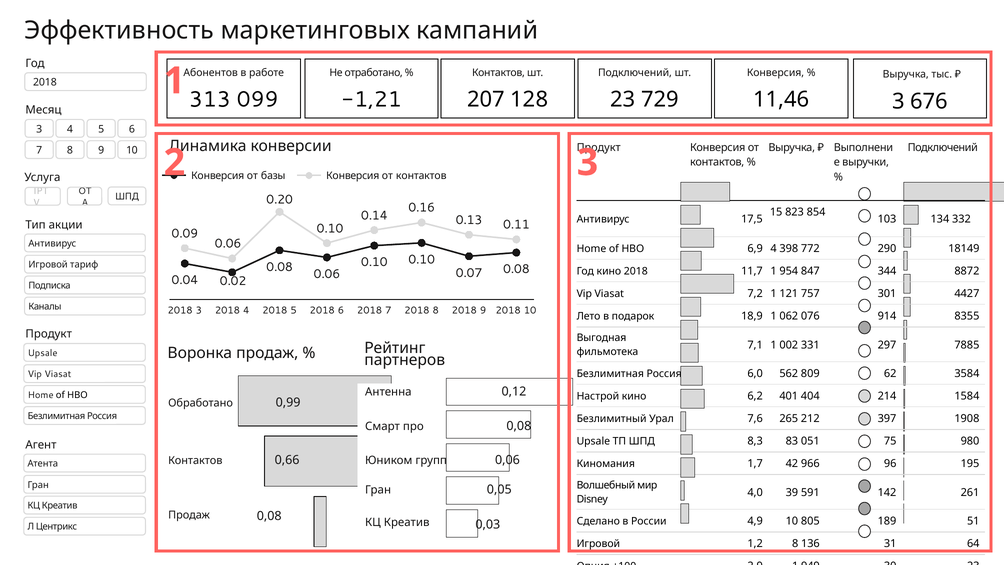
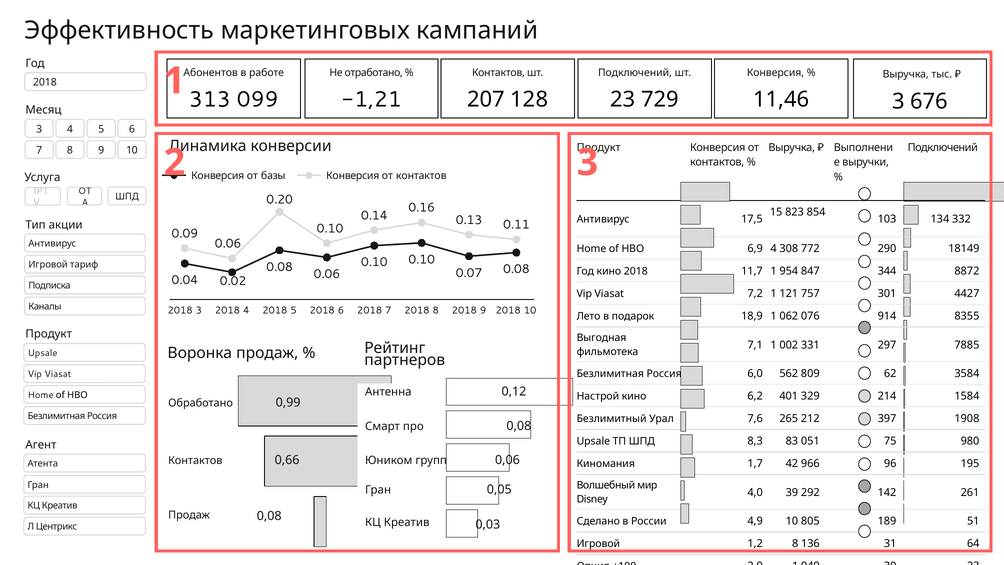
398: 398 -> 308 (789, 249)
404: 404 -> 329 (810, 396)
591: 591 -> 292 (810, 492)
